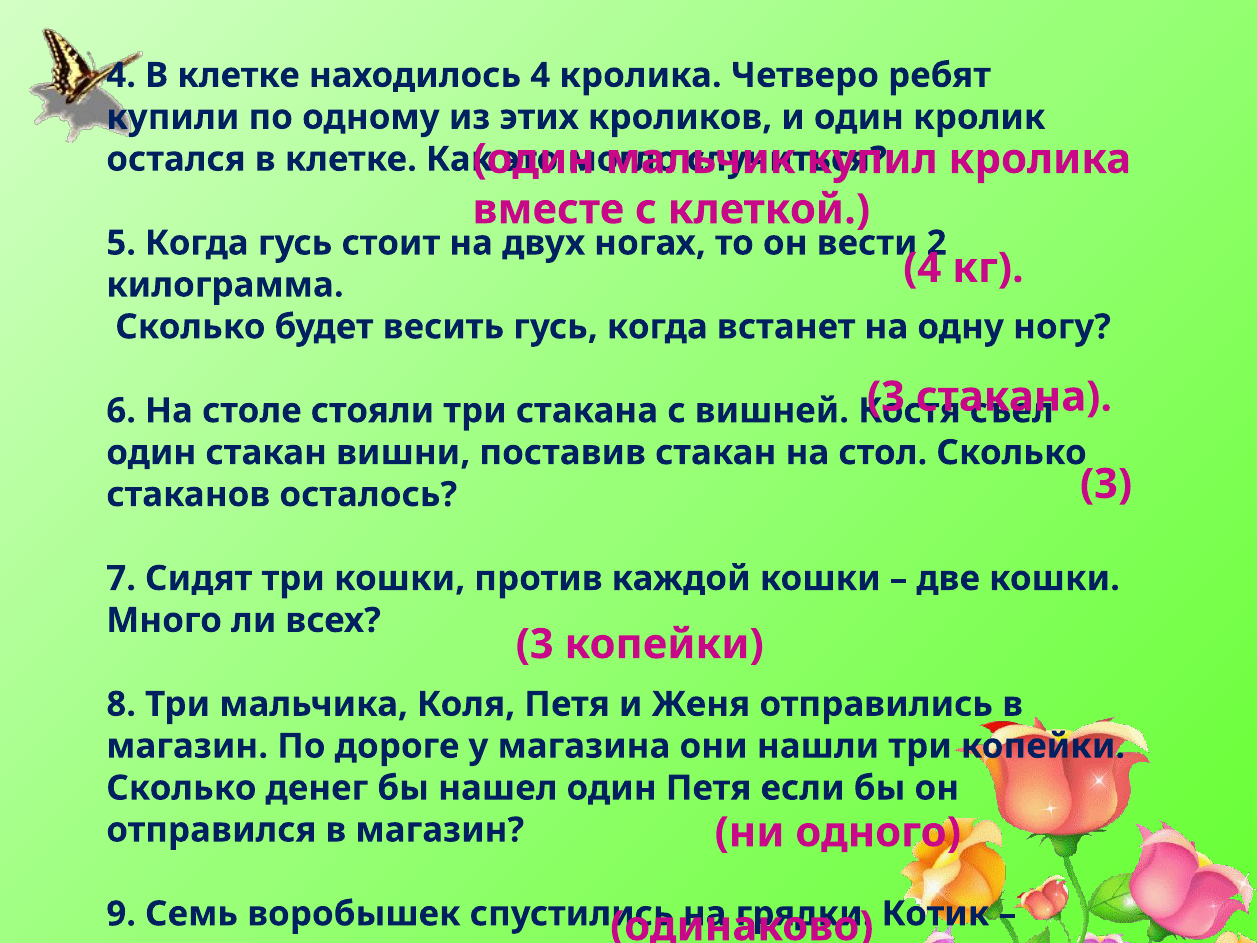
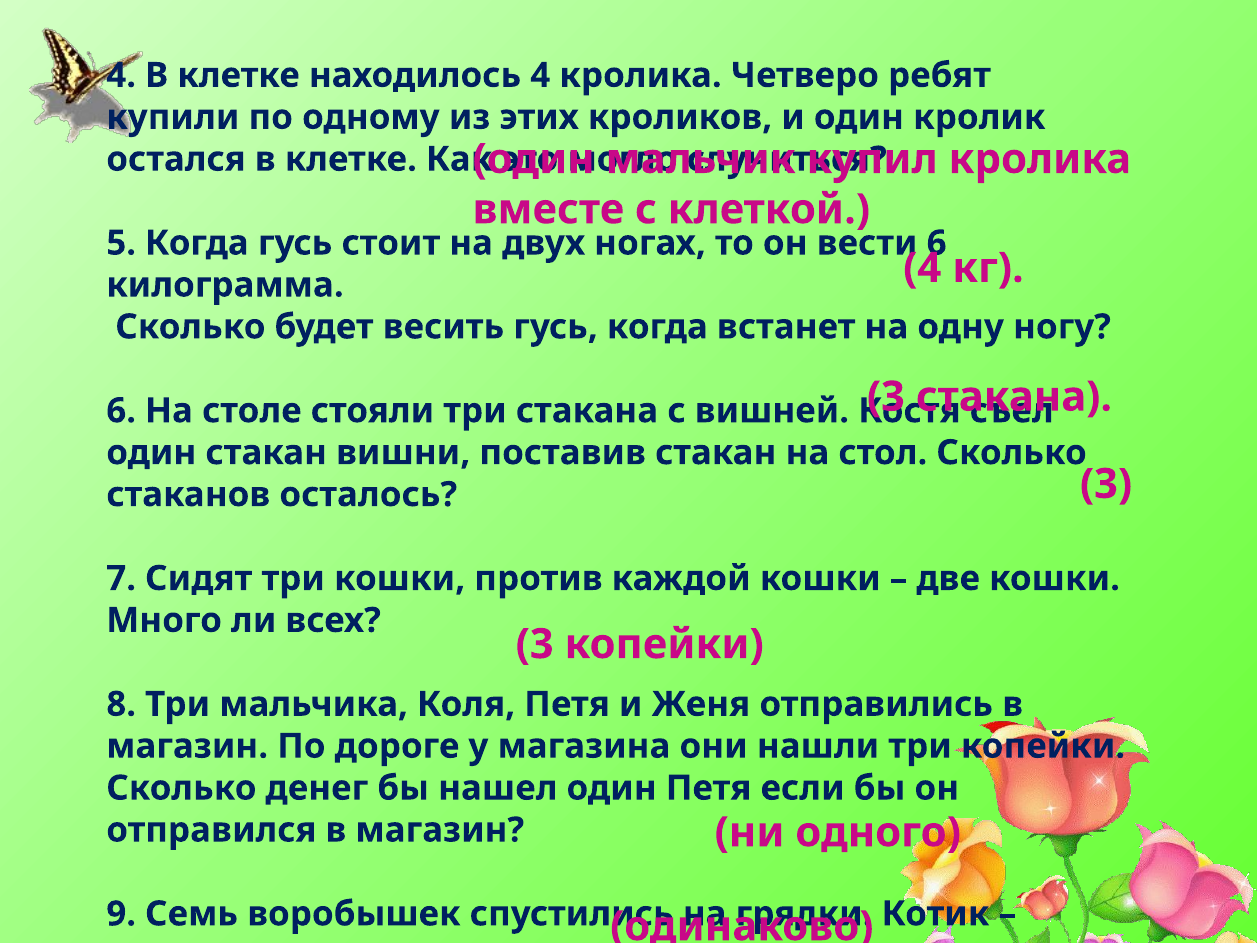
вести 2: 2 -> 6 (937, 243)
